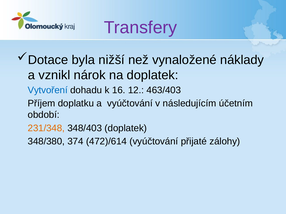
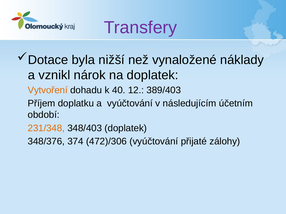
Vytvoření colour: blue -> orange (48, 90)
16: 16 -> 40 (119, 90)
463/403: 463/403 -> 389/403 (164, 90)
348/380: 348/380 -> 348/376 (46, 142)
472)/614: 472)/614 -> 472)/306 (106, 142)
